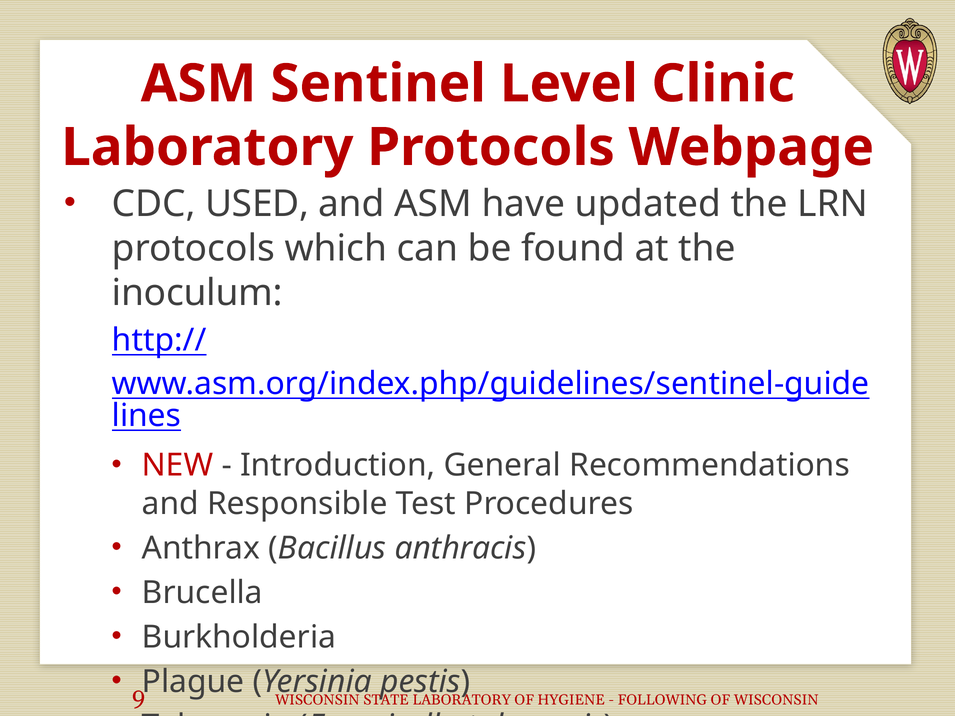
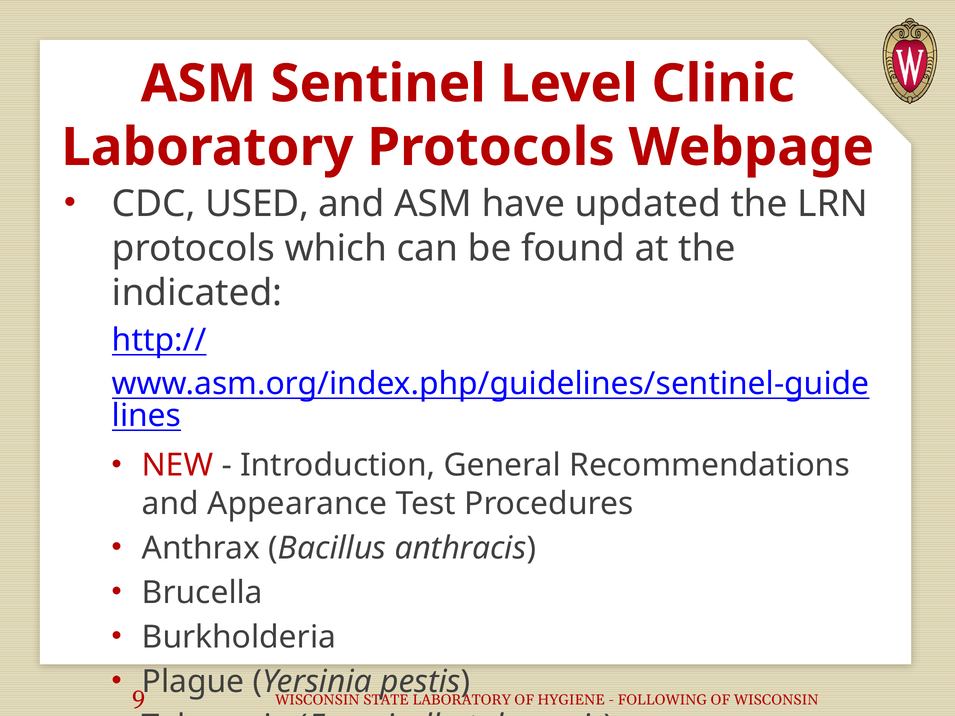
inoculum: inoculum -> indicated (197, 293)
Responsible: Responsible -> Appearance (297, 504)
